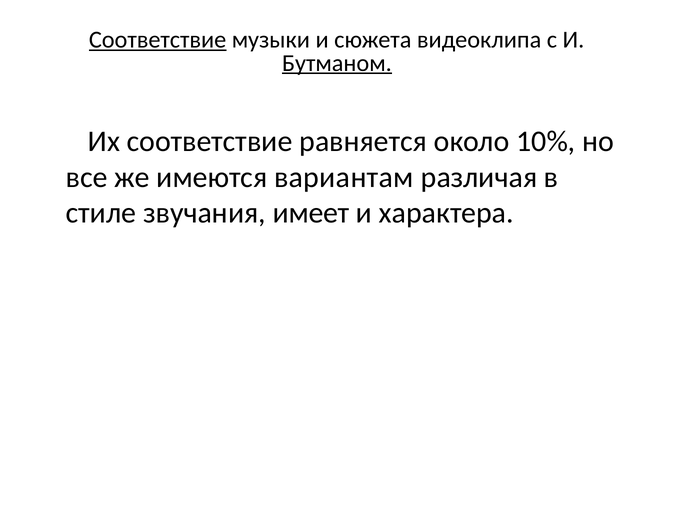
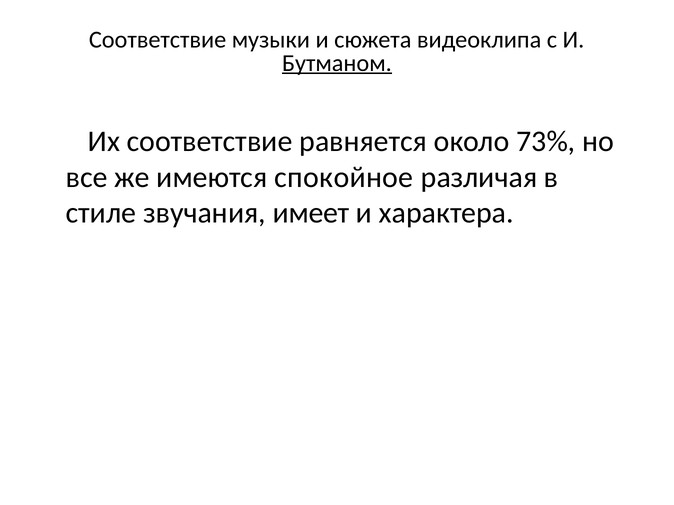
Соответствие underline: present -> none (158, 40)
10%: 10% -> 73% (546, 141)
вариантам: вариантам -> спокойное (344, 177)
